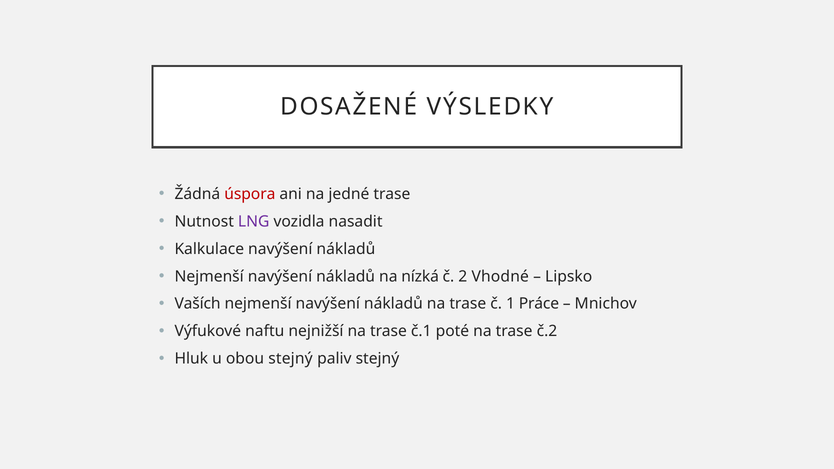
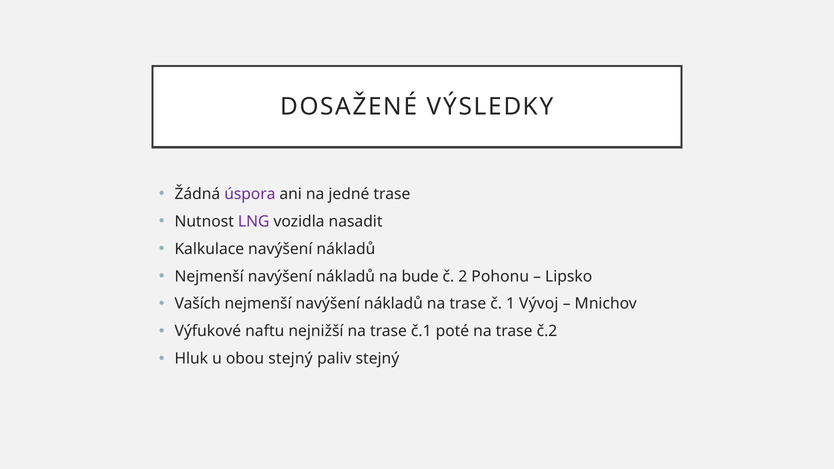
úspora colour: red -> purple (250, 194)
nízká: nízká -> bude (420, 276)
Vhodné: Vhodné -> Pohonu (500, 276)
Práce: Práce -> Vývoj (539, 304)
